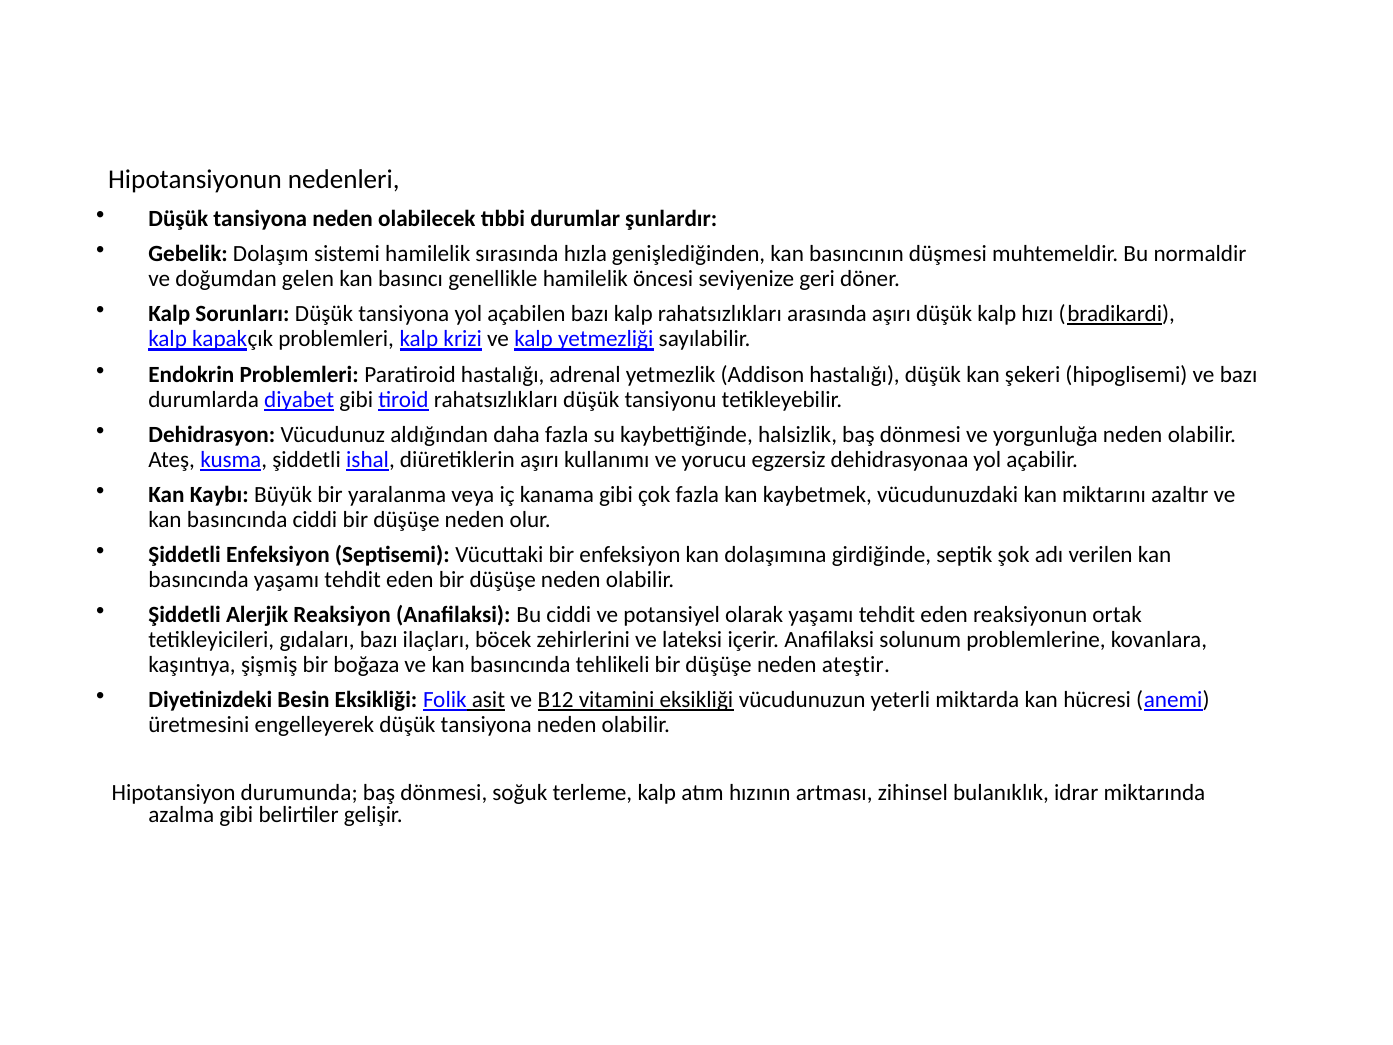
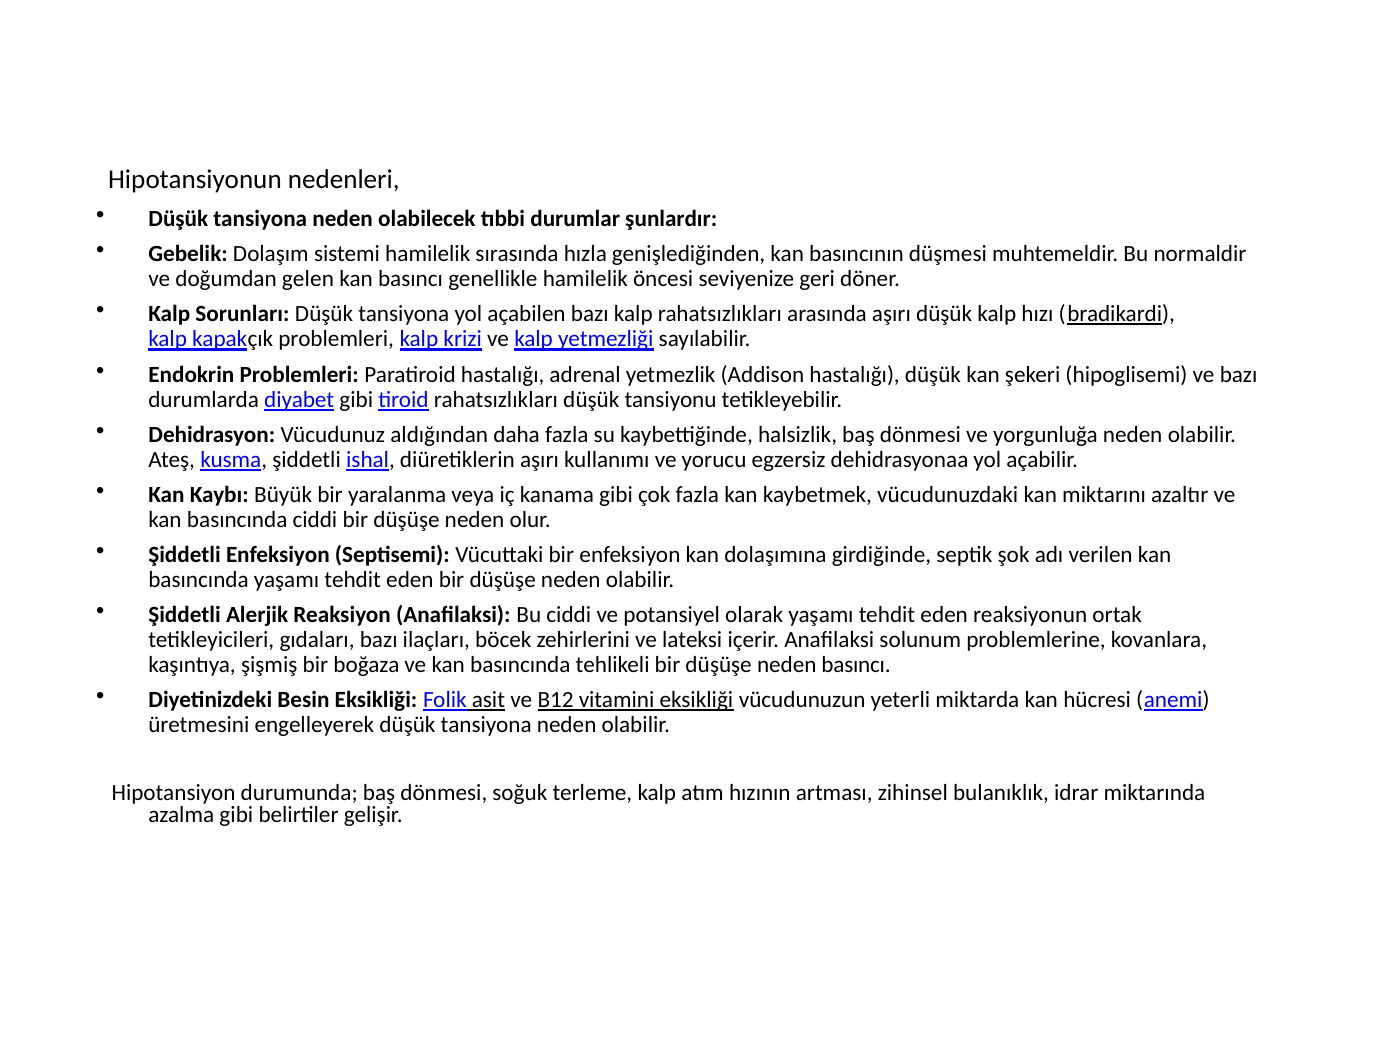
neden ateştir: ateştir -> basıncı (856, 665)
